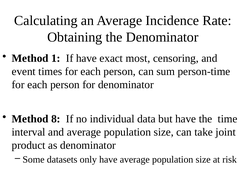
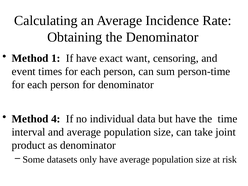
most: most -> want (138, 58)
8: 8 -> 4 (56, 119)
